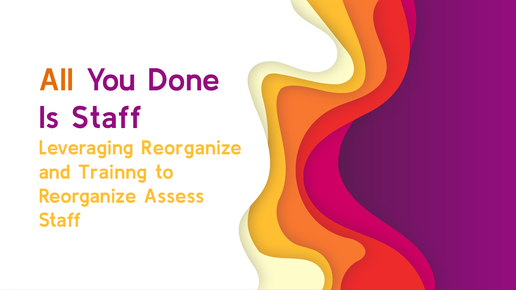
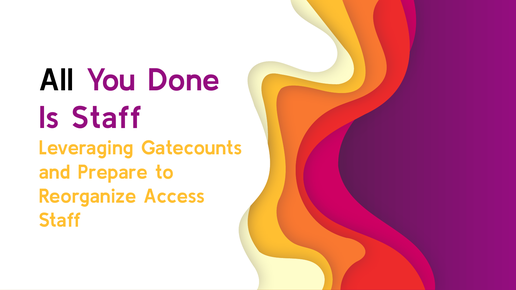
All colour: orange -> black (56, 80)
Leveraging Reorganize: Reorganize -> Gatecounts (192, 148)
Trainng: Trainng -> Prepare (113, 172)
Assess: Assess -> Access (174, 196)
